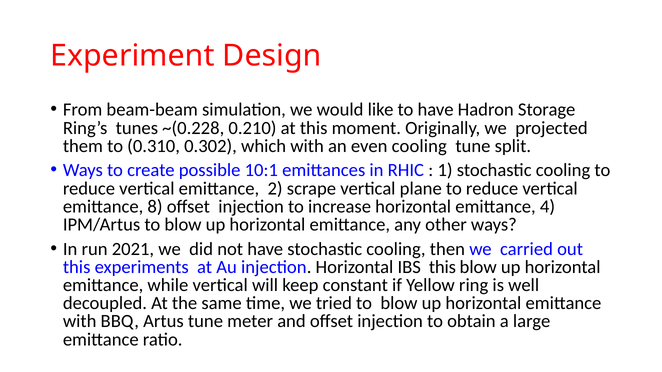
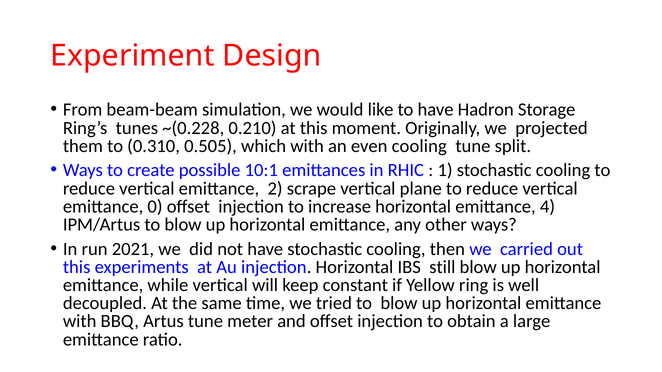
0.302: 0.302 -> 0.505 (211, 146)
8: 8 -> 0 (155, 207)
IBS this: this -> still (442, 267)
